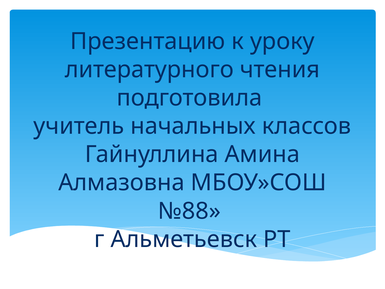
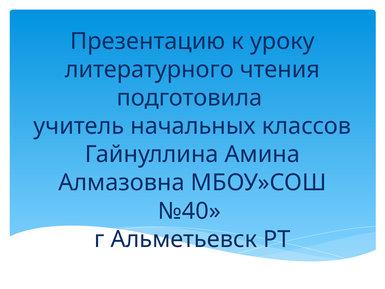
№88: №88 -> №40 (189, 211)
